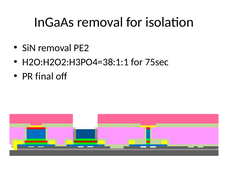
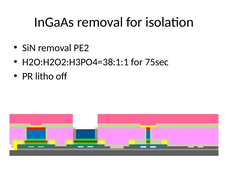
final: final -> litho (44, 76)
